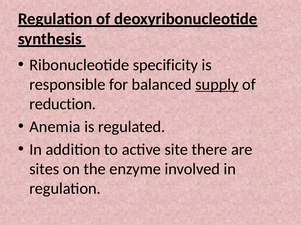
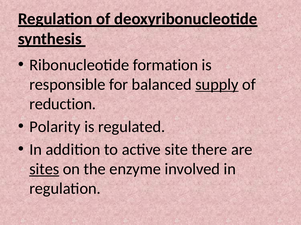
specificity: specificity -> formation (166, 65)
Anemia: Anemia -> Polarity (55, 127)
sites underline: none -> present (44, 170)
